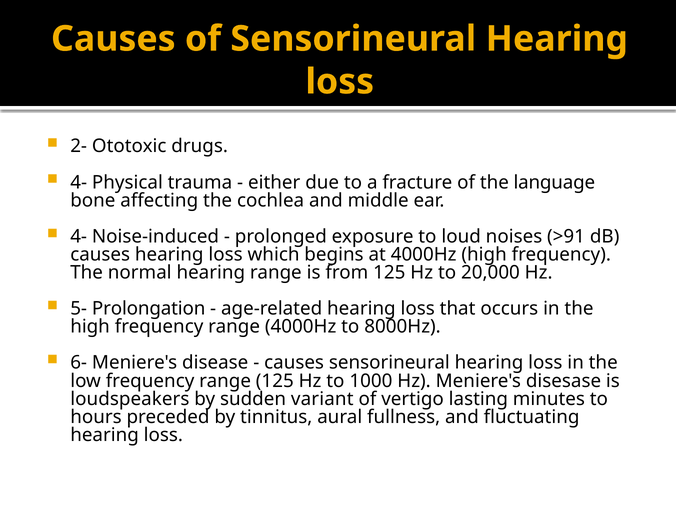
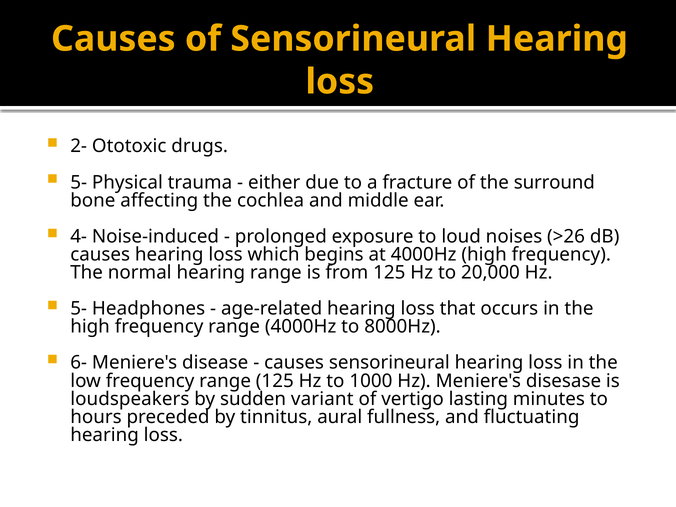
4-: 4- -> 5- (79, 182)
language: language -> surround (554, 182)
>91: >91 -> >26 (566, 236)
Prolongation: Prolongation -> Headphones (149, 309)
